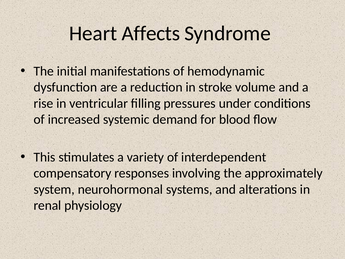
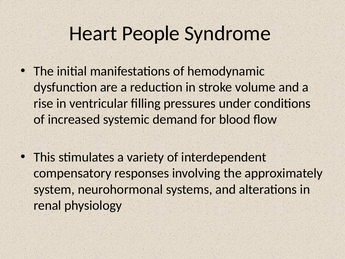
Affects: Affects -> People (151, 33)
